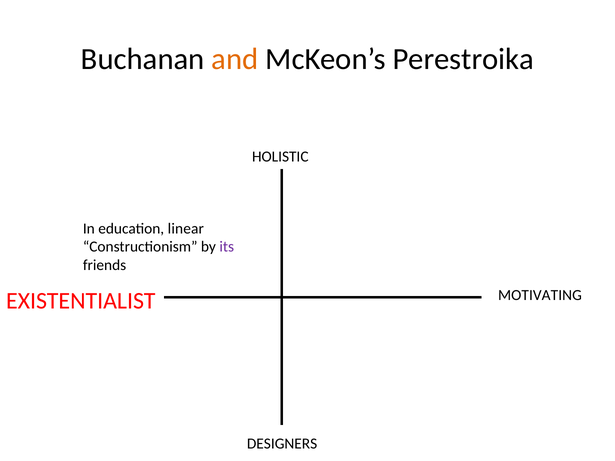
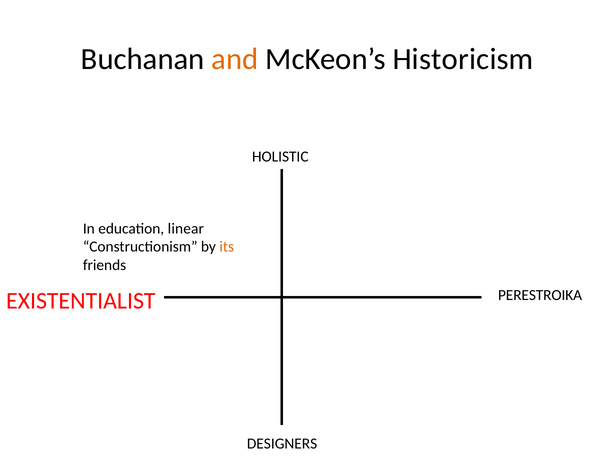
Perestroika: Perestroika -> Historicism (463, 59)
its colour: purple -> orange (227, 247)
MOTIVATING: MOTIVATING -> PERESTROIKA (540, 295)
